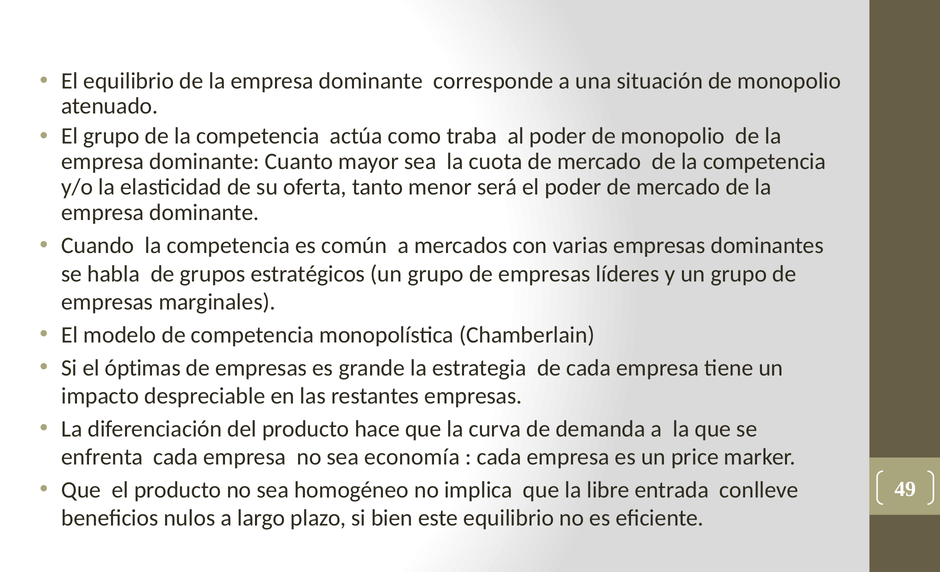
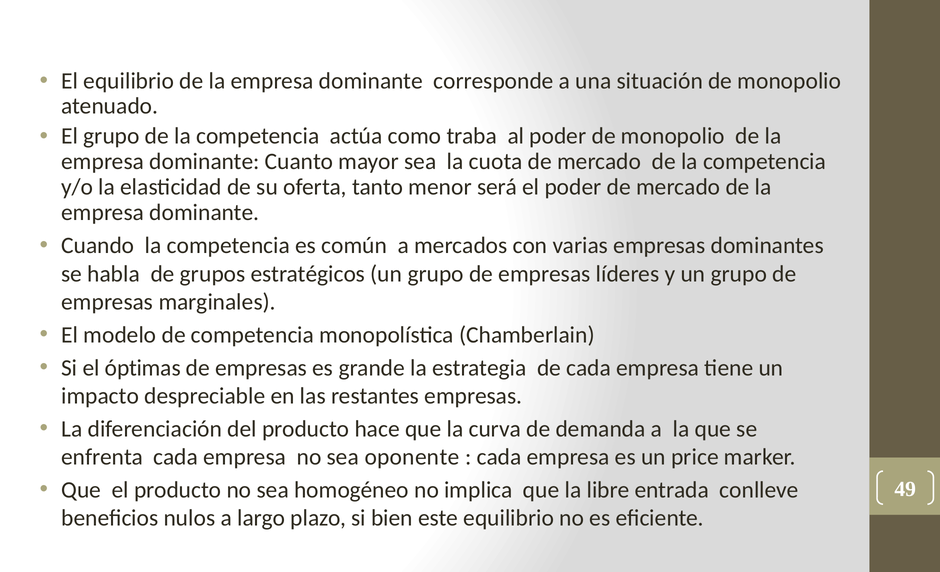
economía: economía -> oponente (412, 457)
